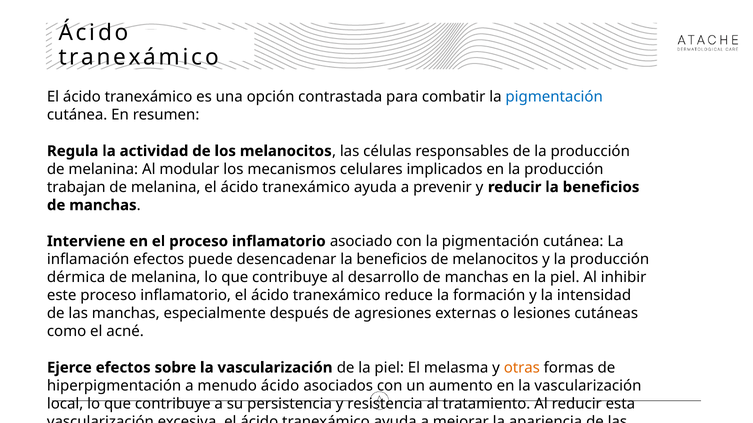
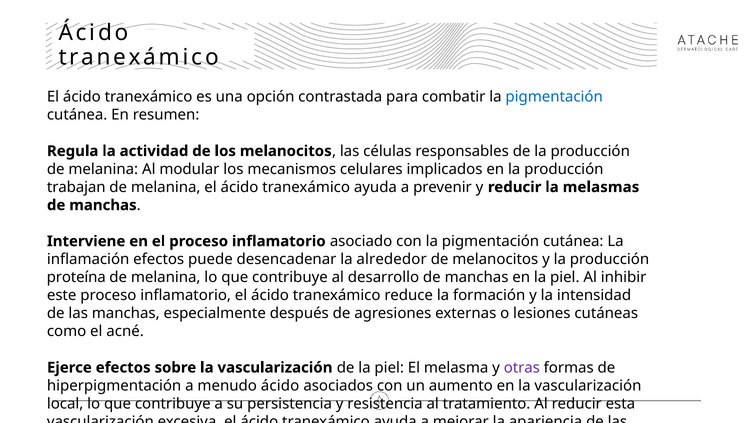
reducir la beneficios: beneficios -> melasmas (601, 187)
desencadenar la beneficios: beneficios -> alrededor (392, 260)
dérmica: dérmica -> proteína (76, 278)
otras colour: orange -> purple (522, 368)
